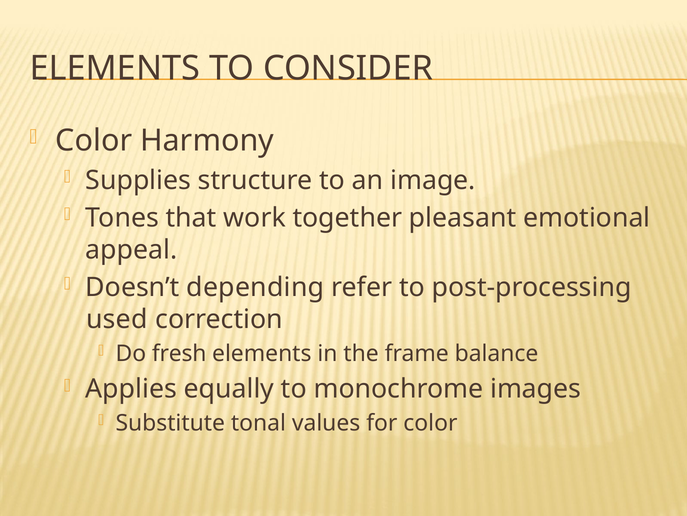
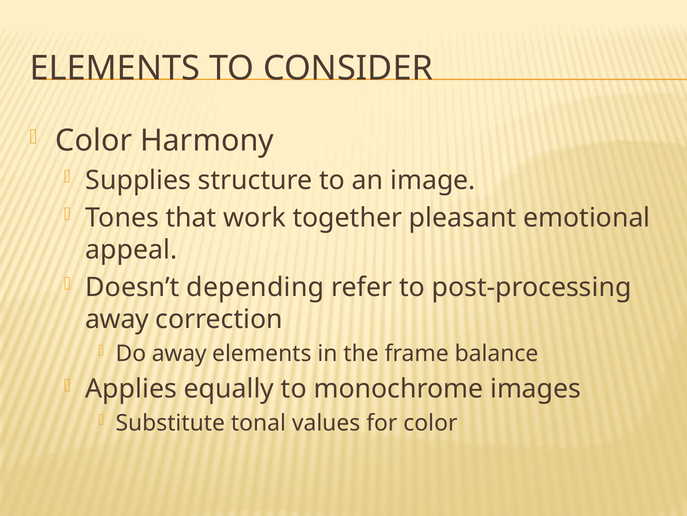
used: used -> away (117, 319)
Do fresh: fresh -> away (179, 353)
